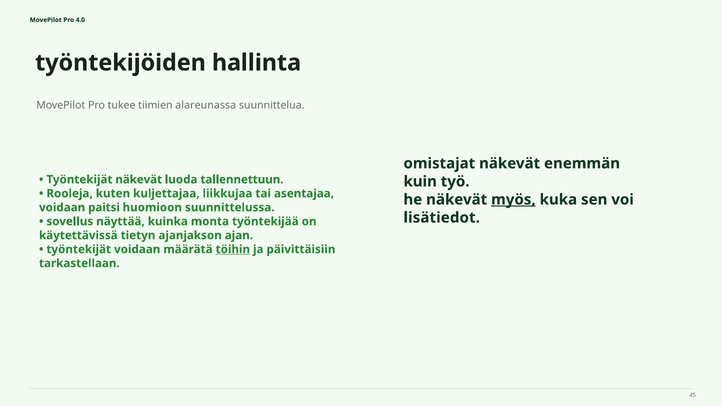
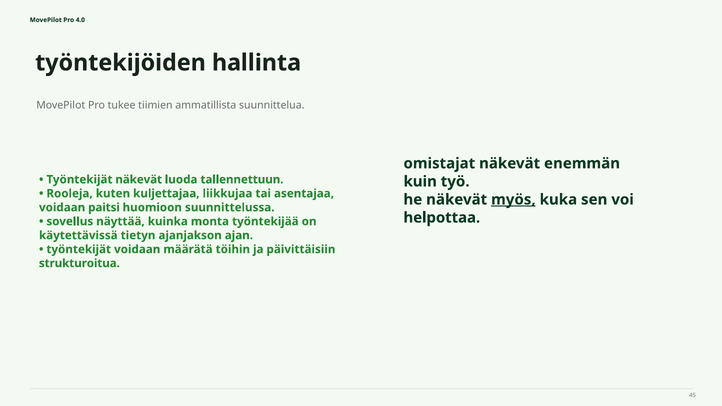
alareunassa: alareunassa -> ammatillista (206, 105)
lisätiedot: lisätiedot -> helpottaa (442, 218)
töihin underline: present -> none (233, 249)
tarkastellaan: tarkastellaan -> strukturoitua (79, 263)
